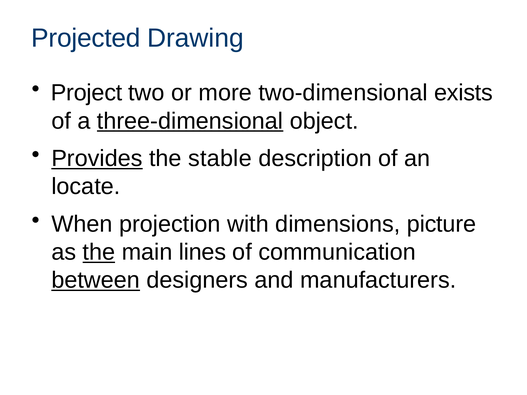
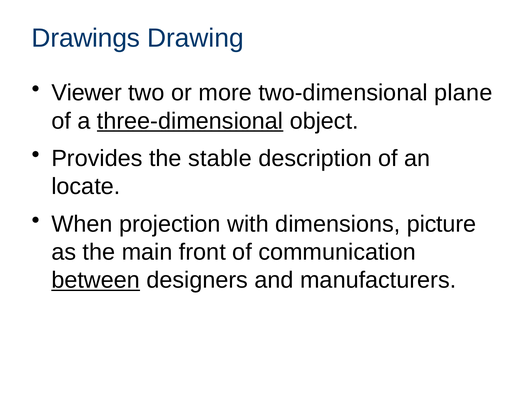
Projected: Projected -> Drawings (86, 38)
Project: Project -> Viewer (87, 93)
exists: exists -> plane (463, 93)
Provides underline: present -> none (97, 159)
the underline: present -> none (99, 252)
lines: lines -> front (202, 252)
